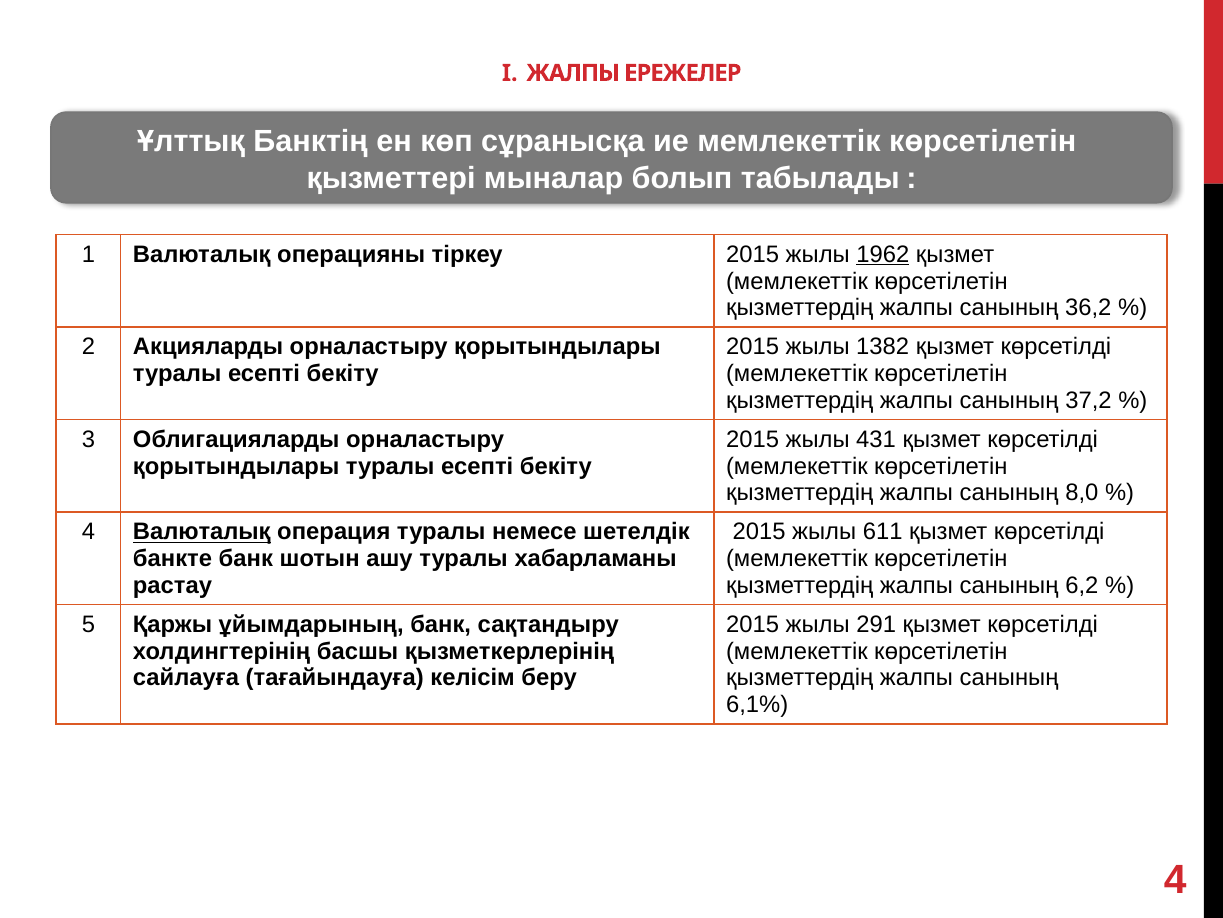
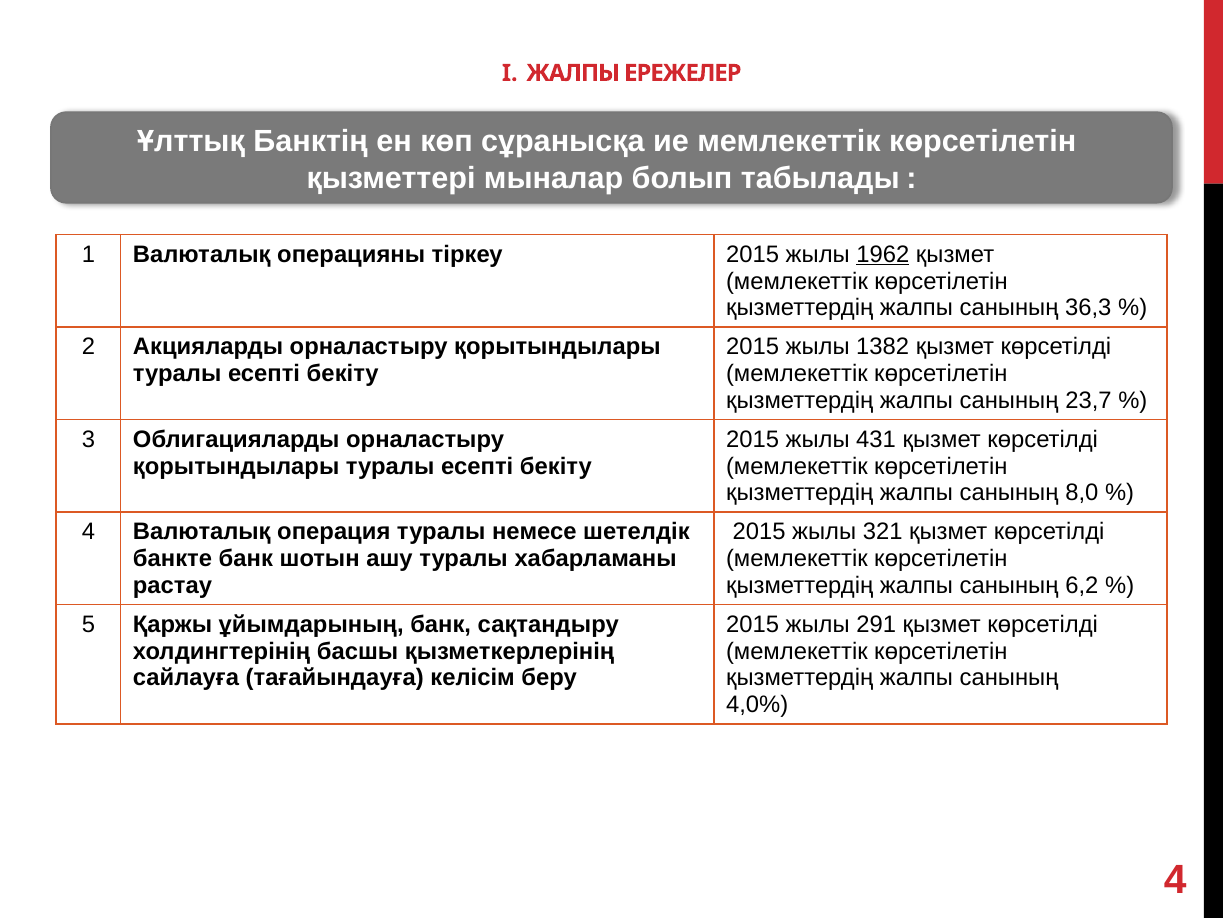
36,2: 36,2 -> 36,3 (1088, 308)
37,2: 37,2 -> 23,7 (1088, 400)
Валюталық underline: present -> none (202, 532)
611: 611 -> 321 (883, 532)
6,1%: 6,1% -> 4,0% (757, 704)
